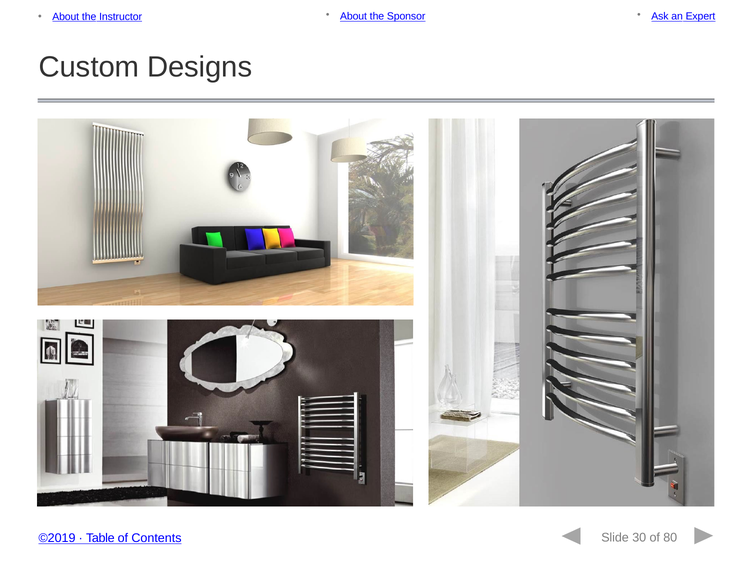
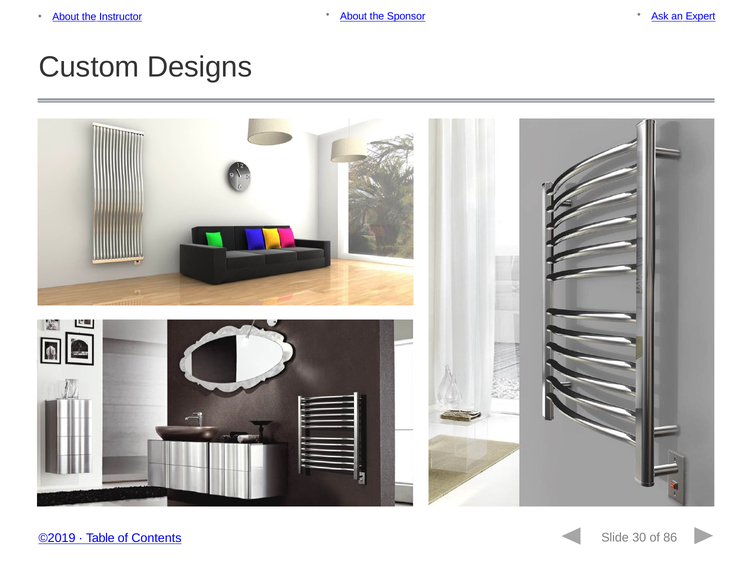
80: 80 -> 86 (670, 538)
